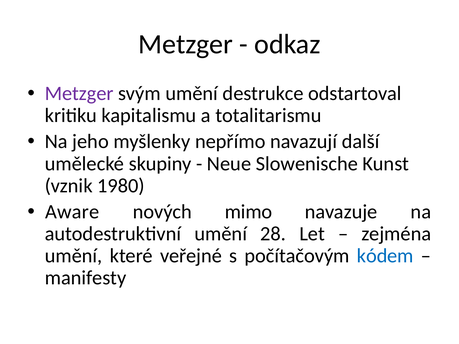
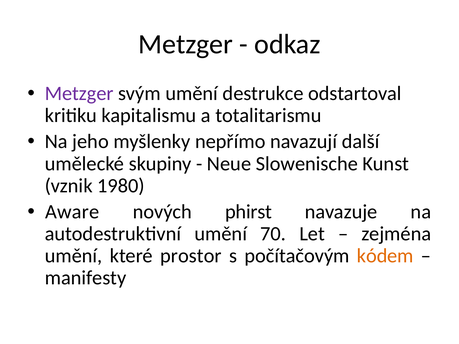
mimo: mimo -> phirst (249, 212)
28: 28 -> 70 (273, 234)
veřejné: veřejné -> prostor (191, 256)
kódem colour: blue -> orange (385, 256)
